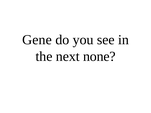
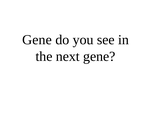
next none: none -> gene (99, 56)
